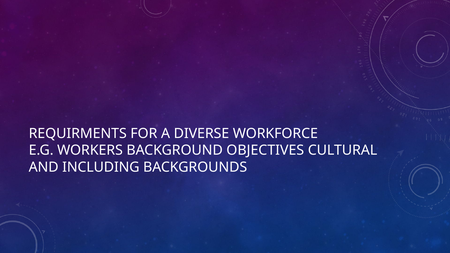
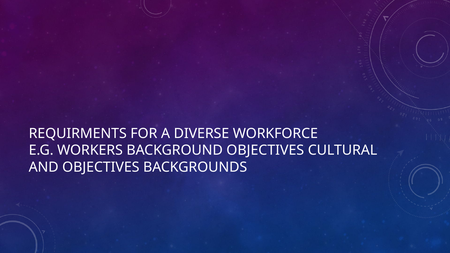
AND INCLUDING: INCLUDING -> OBJECTIVES (101, 167)
